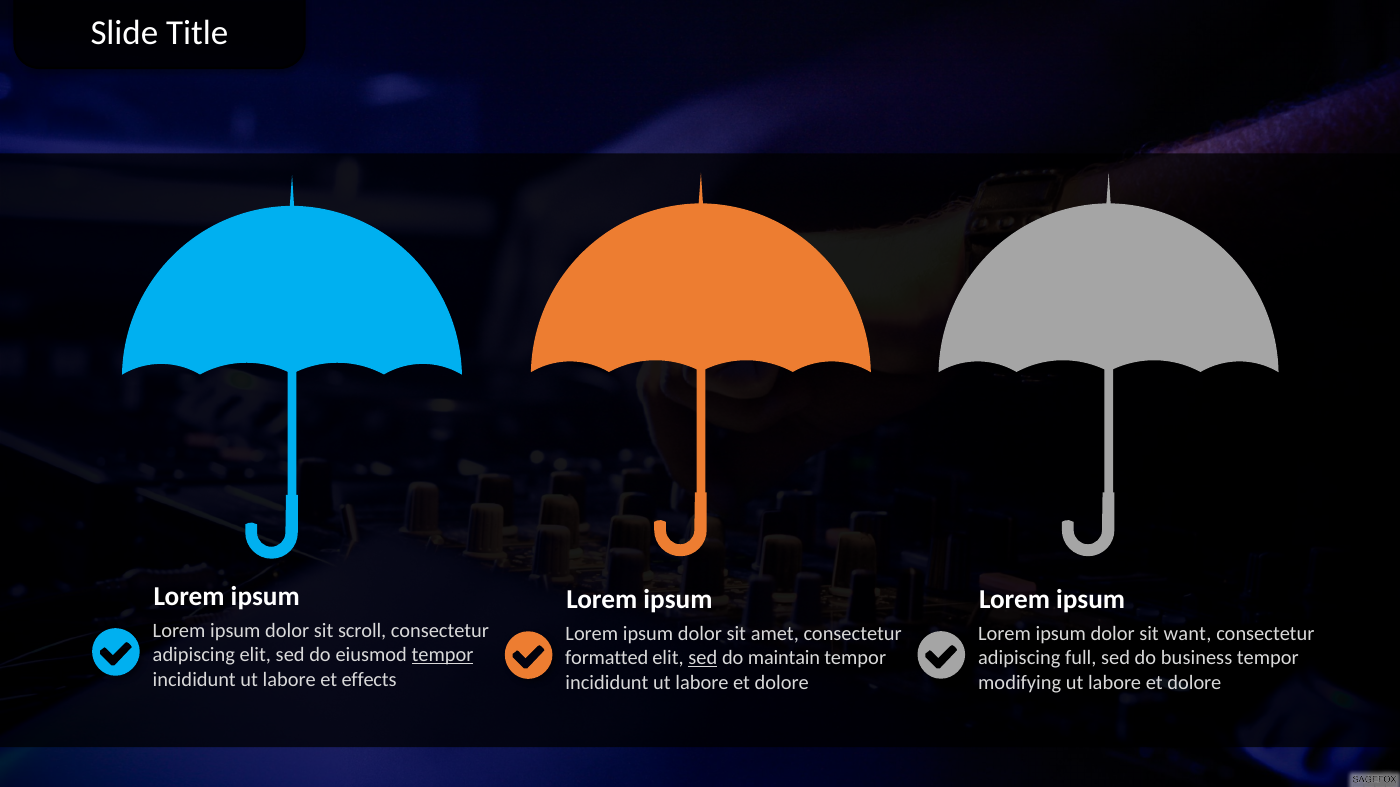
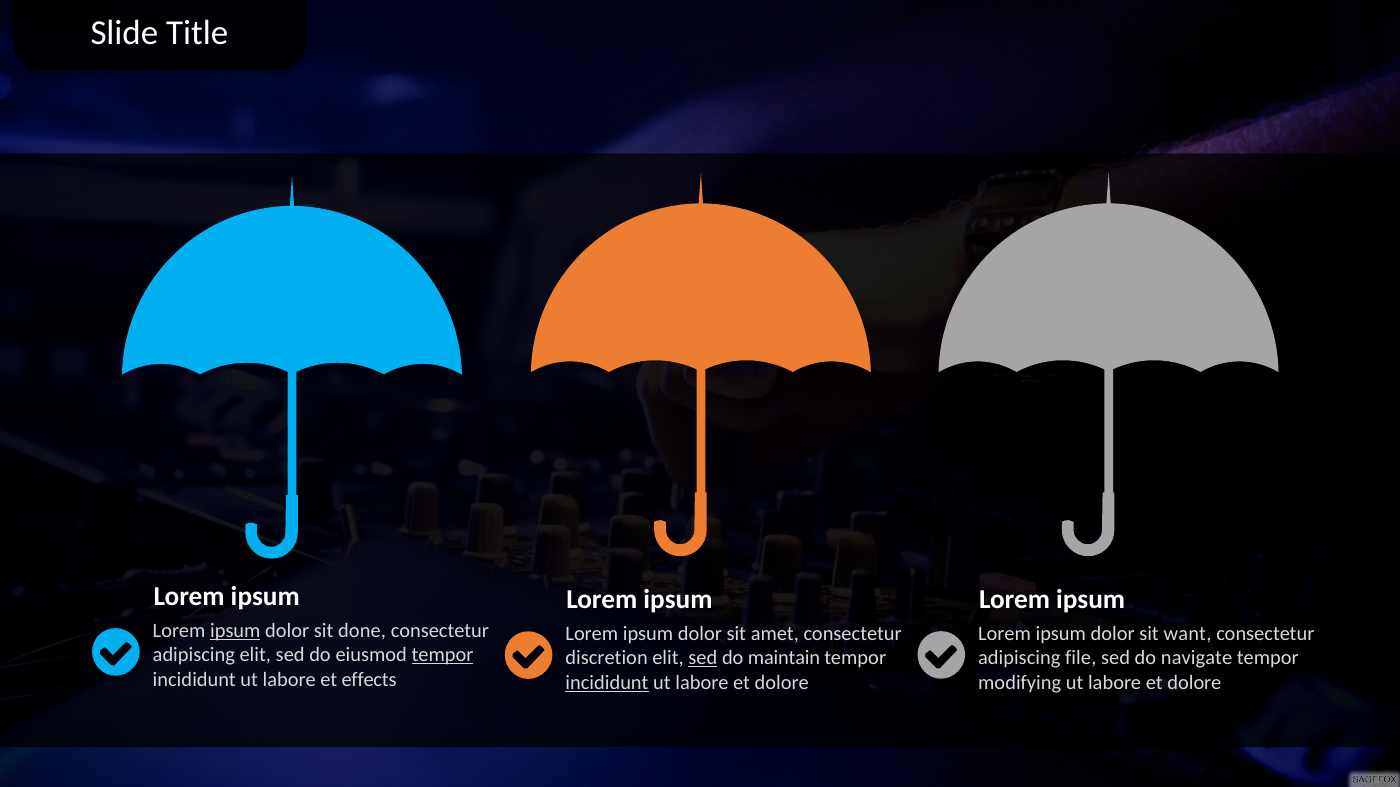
ipsum underline: none -> present (235, 631)
scroll: scroll -> done (362, 631)
full: full -> file (1081, 658)
business: business -> navigate (1197, 658)
formatted: formatted -> discretion (607, 658)
incididunt underline: none -> present (607, 683)
